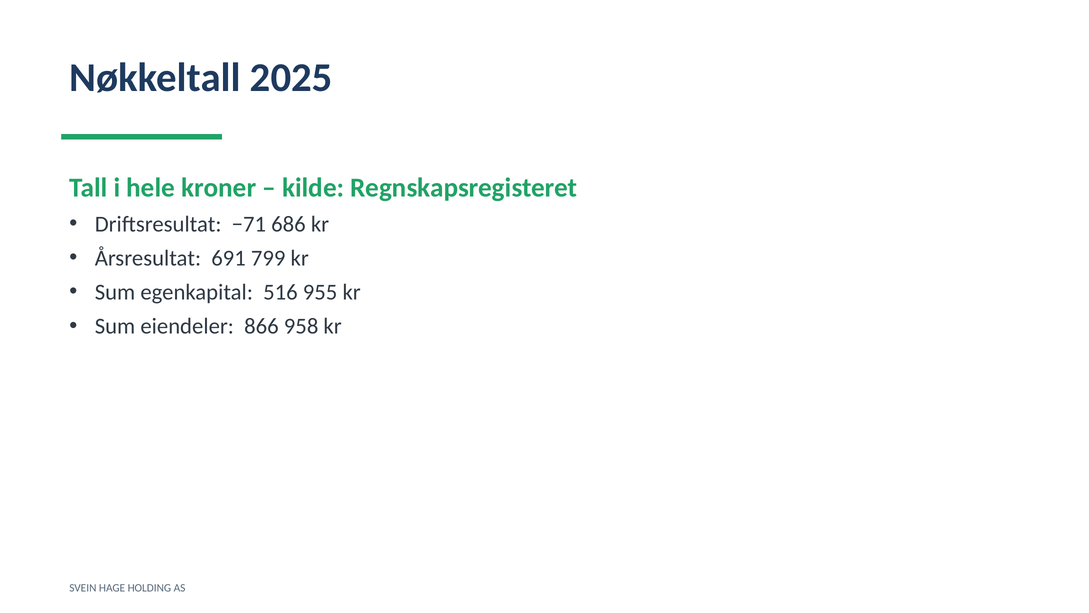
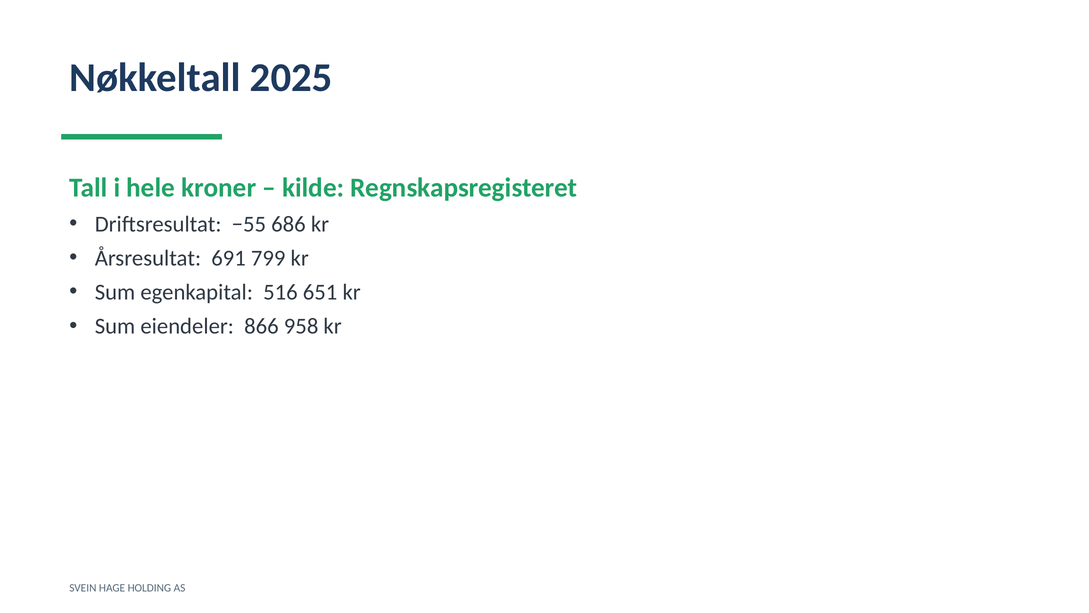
−71: −71 -> −55 (249, 224)
955: 955 -> 651 (320, 292)
